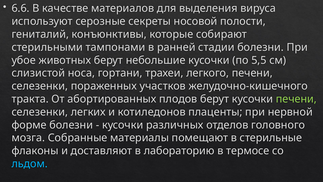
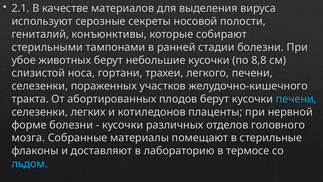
6.6: 6.6 -> 2.1 (21, 8)
5,5: 5,5 -> 8,8 (259, 60)
печени colour: light green -> light blue (296, 99)
